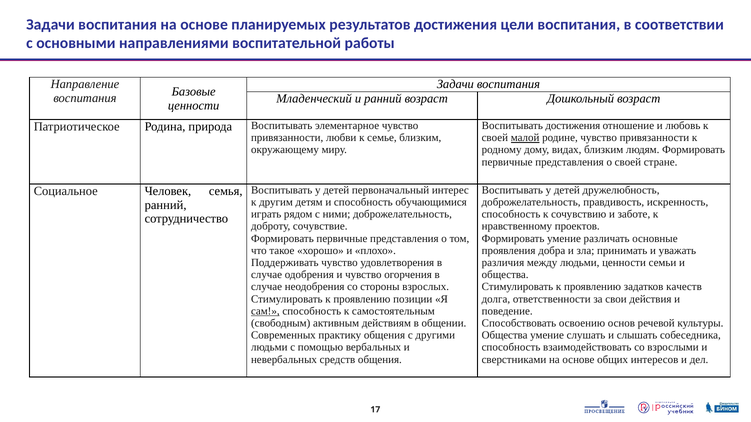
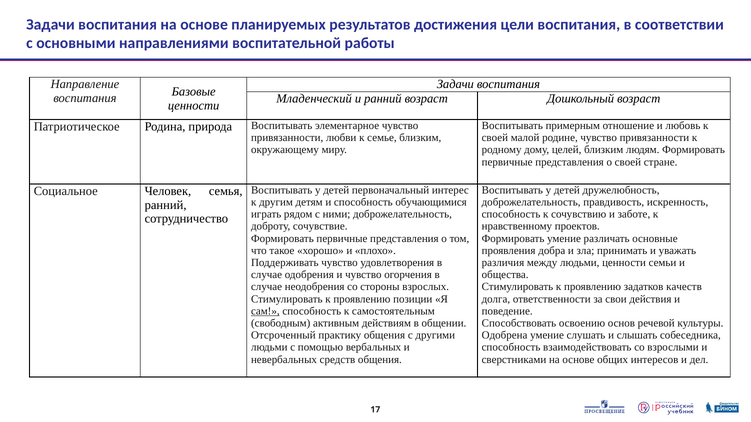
Воспитывать достижения: достижения -> примерным (573, 126)
малой underline: present -> none (525, 138)
видах: видах -> целей (567, 150)
Современных: Современных -> Отсроченный (283, 336)
Общества: Общества -> Одобрена (505, 336)
